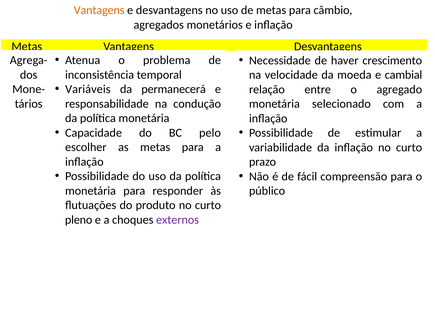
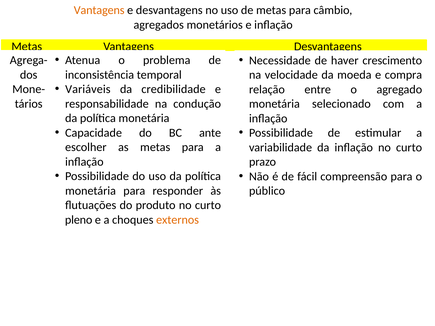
cambial: cambial -> compra (403, 75)
permanecerá: permanecerá -> credibilidade (173, 89)
pelo: pelo -> ante (210, 133)
externos colour: purple -> orange (178, 220)
